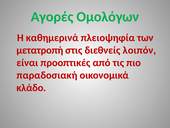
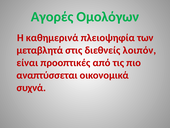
μετατροπή: μετατροπή -> μεταβλητά (40, 50)
παραδοσιακή: παραδοσιακή -> αναπτύσσεται (47, 75)
κλάδο: κλάδο -> συχνά (31, 87)
